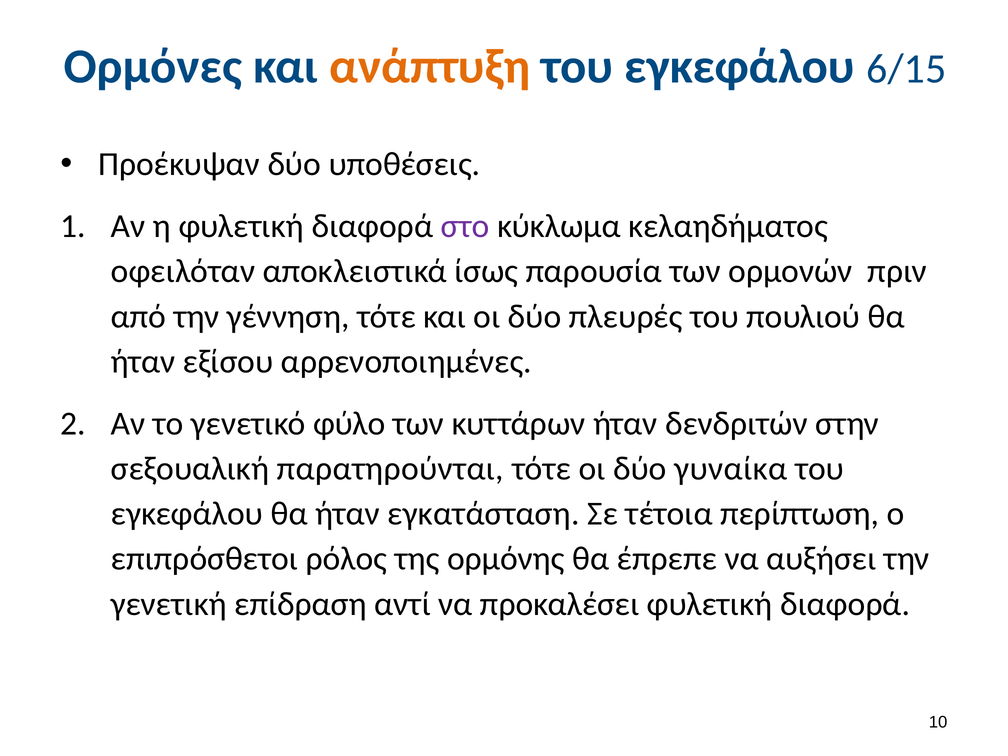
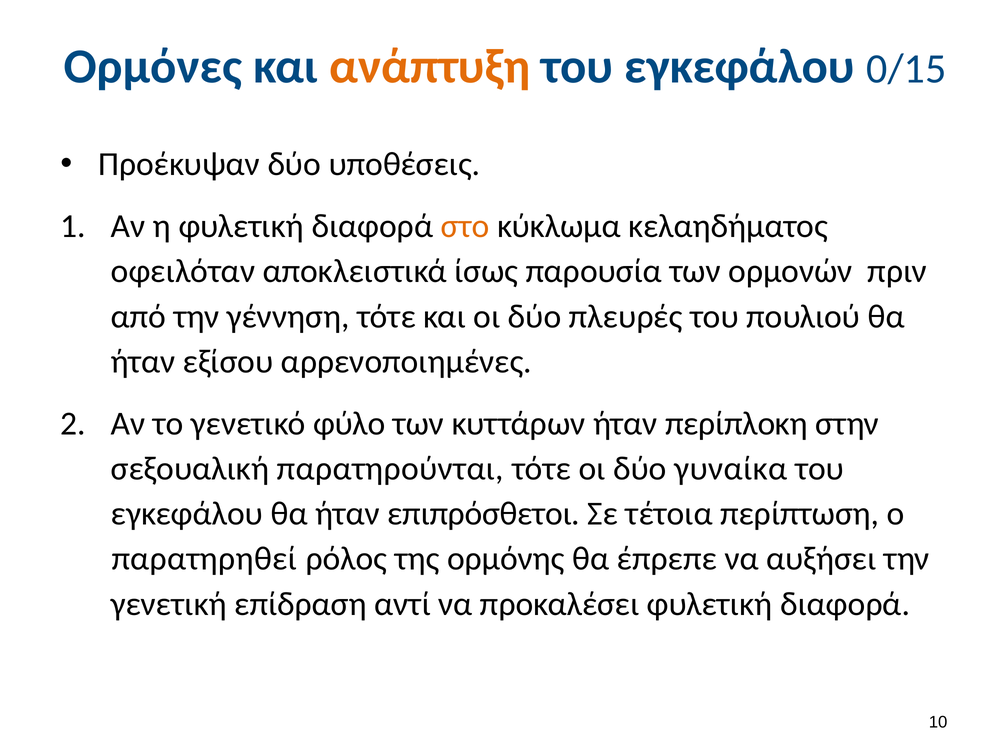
6/15: 6/15 -> 0/15 (906, 69)
στο colour: purple -> orange (465, 226)
δενδριτών: δενδριτών -> περίπλοκη (737, 423)
εγκατάσταση: εγκατάσταση -> επιπρόσθετοι (484, 514)
επιπρόσθετοι: επιπρόσθετοι -> παρατηρηθεί (204, 559)
